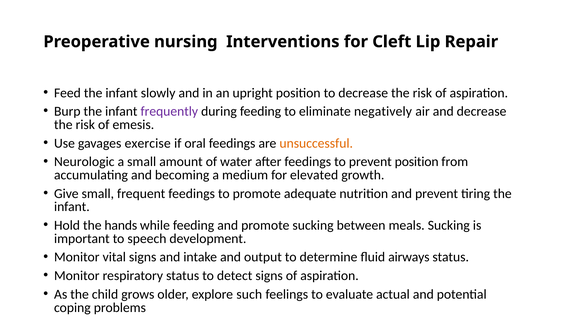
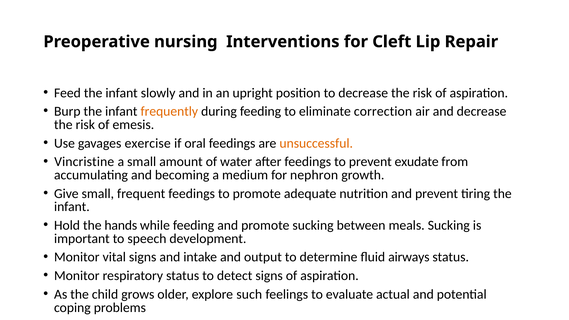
frequently colour: purple -> orange (169, 111)
negatively: negatively -> correction (383, 111)
Neurologic: Neurologic -> Vincristine (84, 162)
prevent position: position -> exudate (417, 162)
elevated: elevated -> nephron (314, 175)
